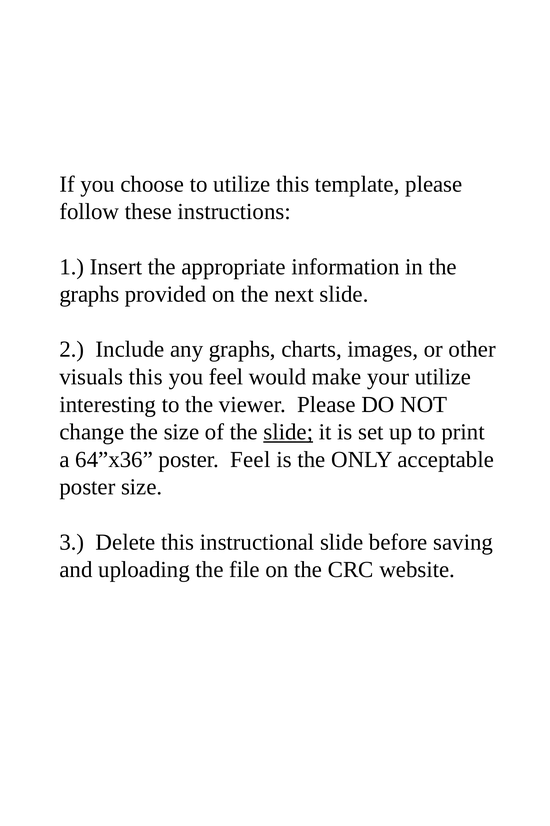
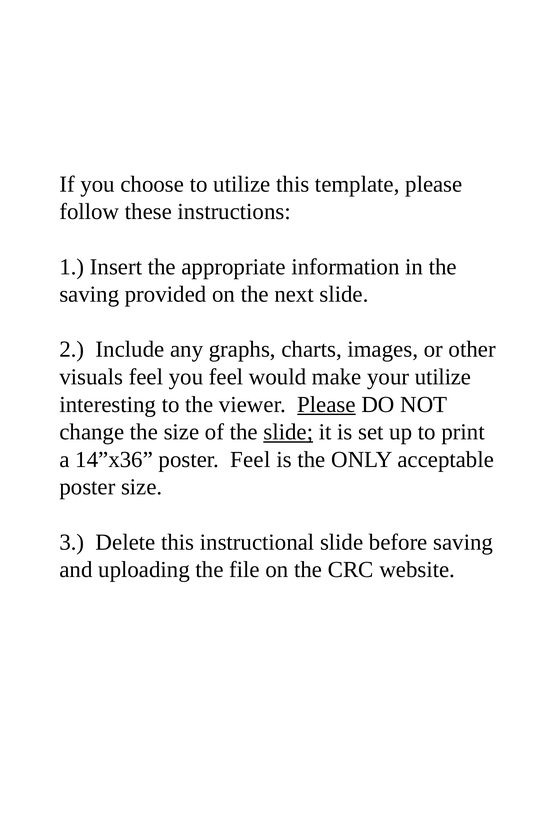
graphs: graphs -> saving (89, 294)
visuals this: this -> feel (146, 376)
Please underline: none -> present (326, 404)
64”x36: 64”x36 -> 14”x36 (114, 459)
